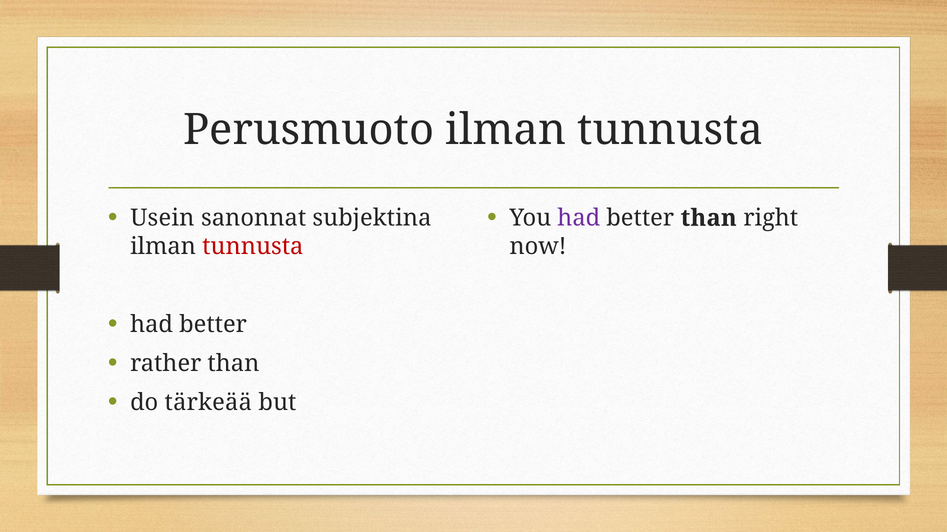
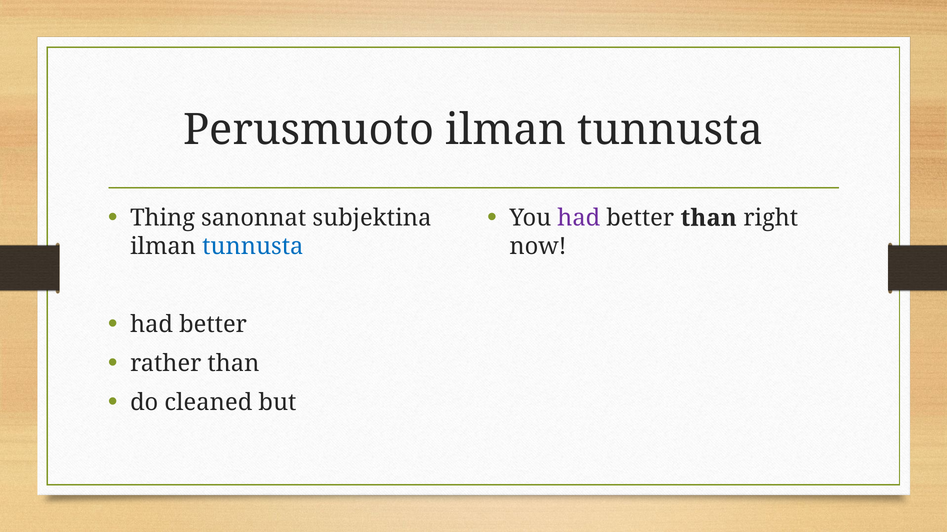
Usein: Usein -> Thing (163, 218)
tunnusta colour: red -> blue (253, 247)
tärkeää: tärkeää -> cleaned (208, 403)
